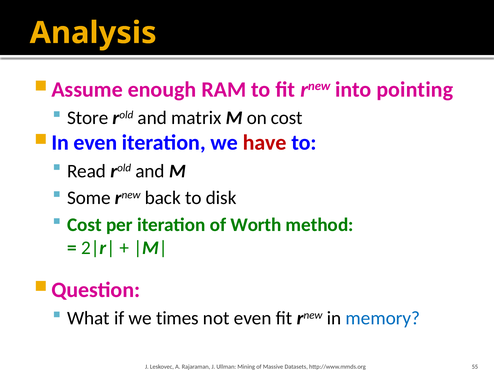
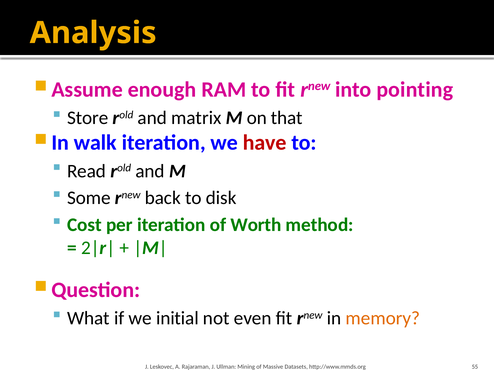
on cost: cost -> that (287, 118)
even: even -> walk (95, 143)
times: times -> initial (177, 319)
memory colour: blue -> orange (383, 319)
